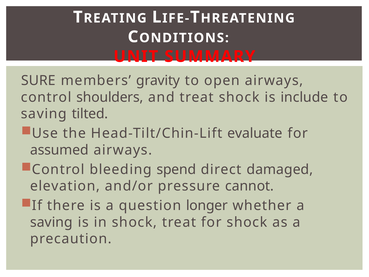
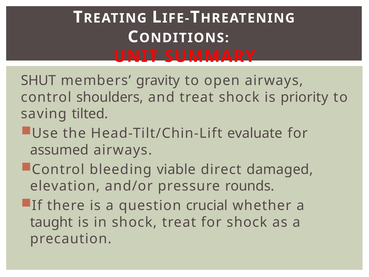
SURE: SURE -> SHUT (38, 80)
include: include -> priority (304, 97)
spend: spend -> viable (176, 169)
cannot: cannot -> rounds (250, 186)
longer: longer -> crucial (207, 205)
saving: saving -> taught (51, 222)
